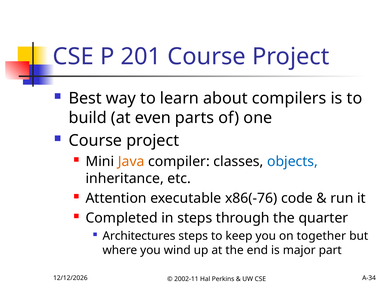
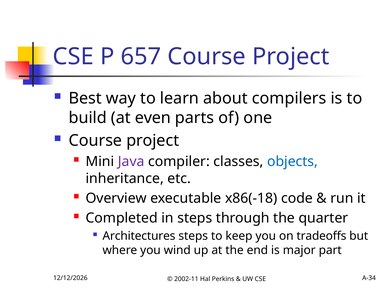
201: 201 -> 657 (141, 57)
Java colour: orange -> purple (131, 162)
Attention: Attention -> Overview (116, 198)
x86(-76: x86(-76 -> x86(-18 (251, 198)
together: together -> tradeoffs (321, 236)
